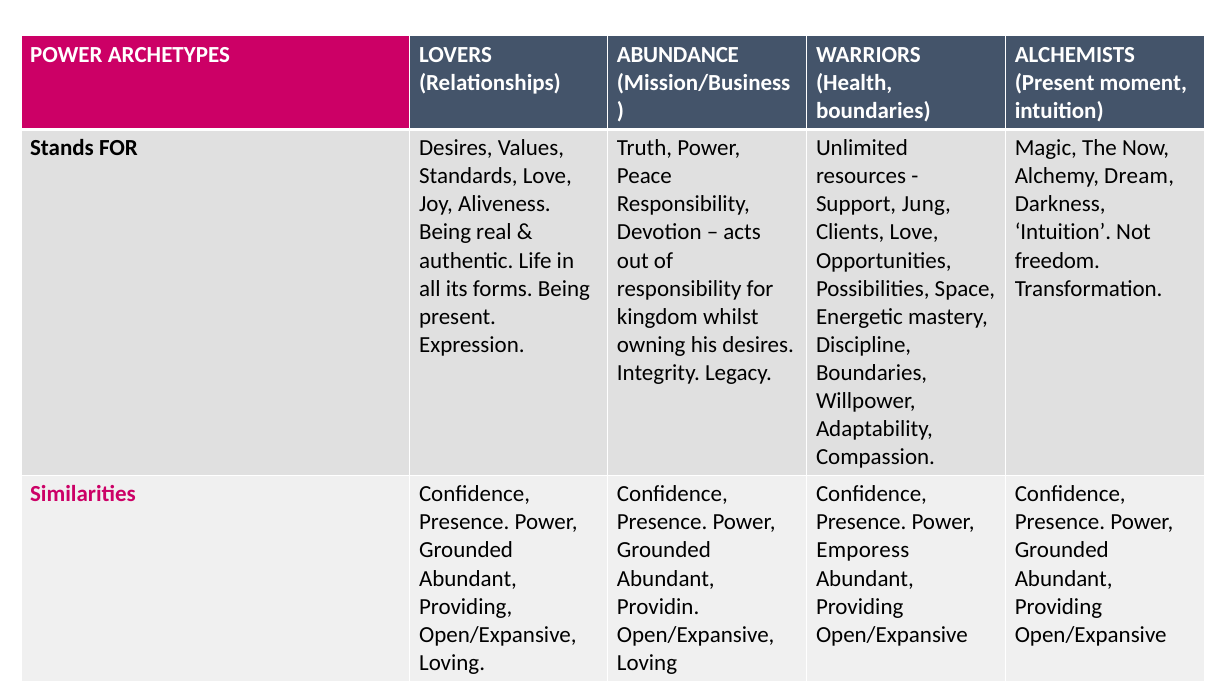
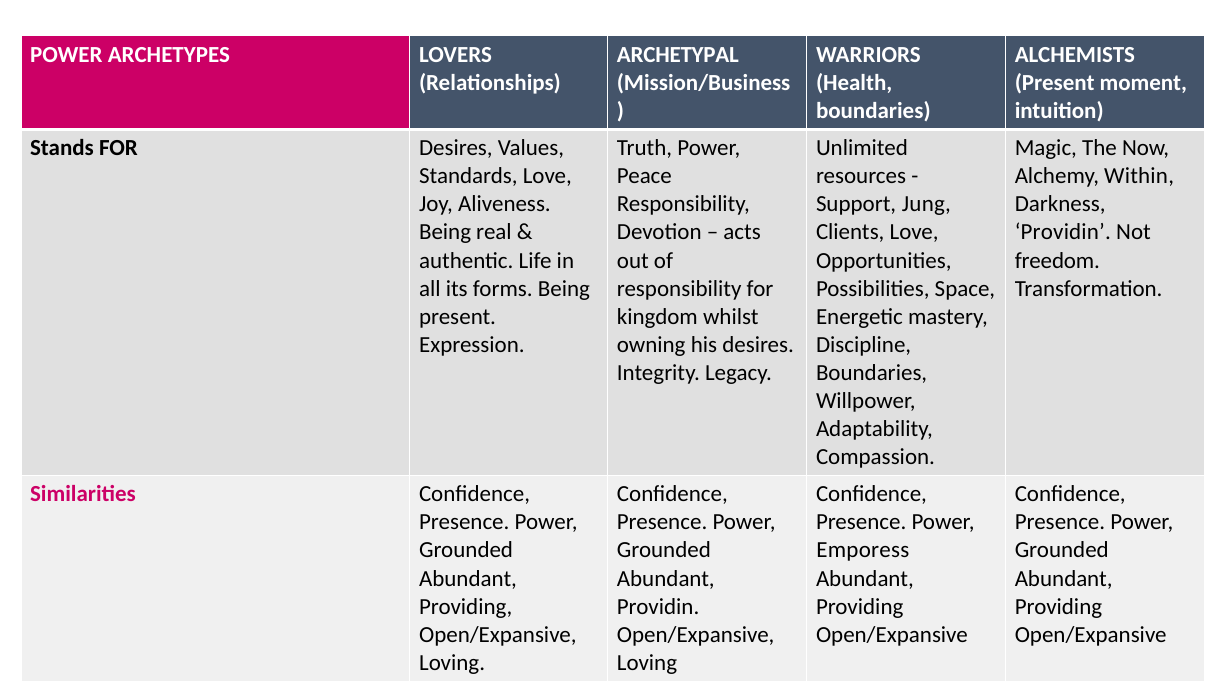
ABUNDANCE: ABUNDANCE -> ARCHETYPAL (678, 55)
Dream: Dream -> Within (1139, 176)
Intuition: Intuition -> Providin (1063, 232)
